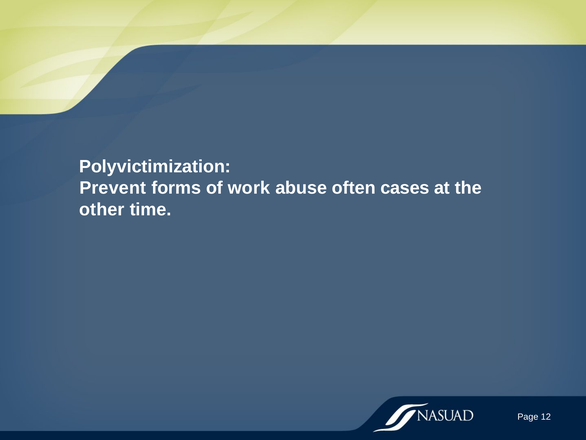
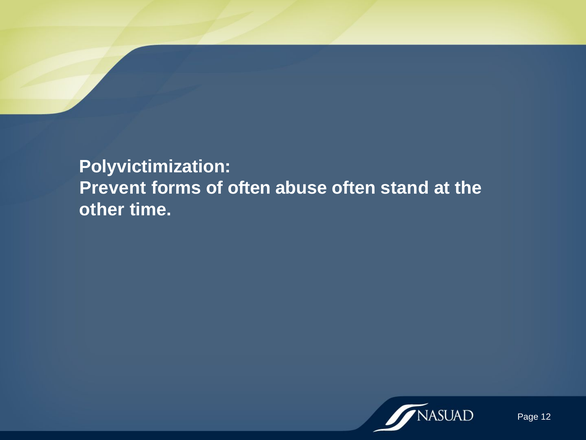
of work: work -> often (249, 188)
cases: cases -> stand (405, 188)
